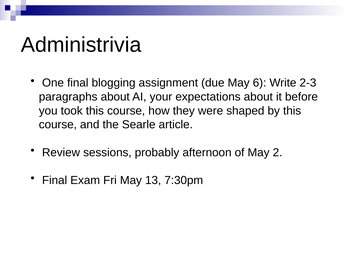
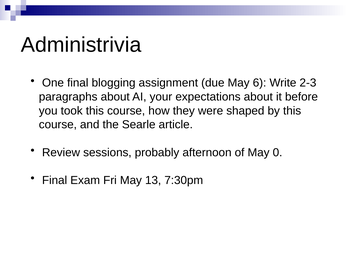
2: 2 -> 0 (278, 152)
